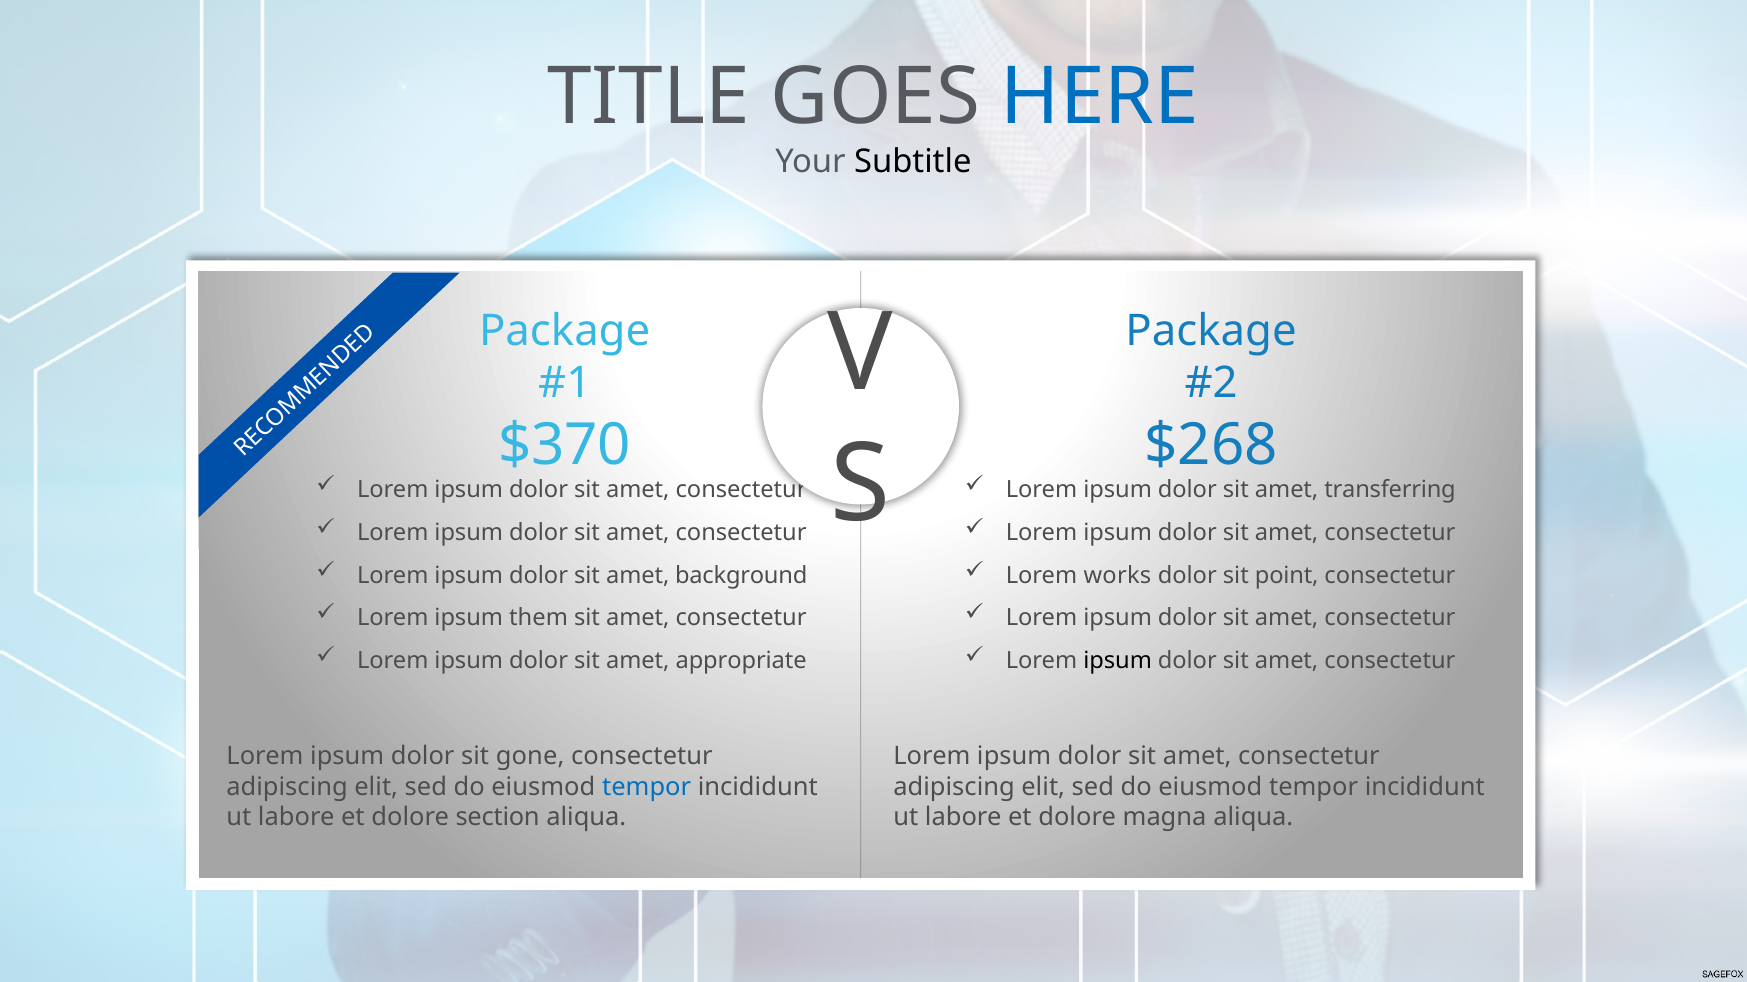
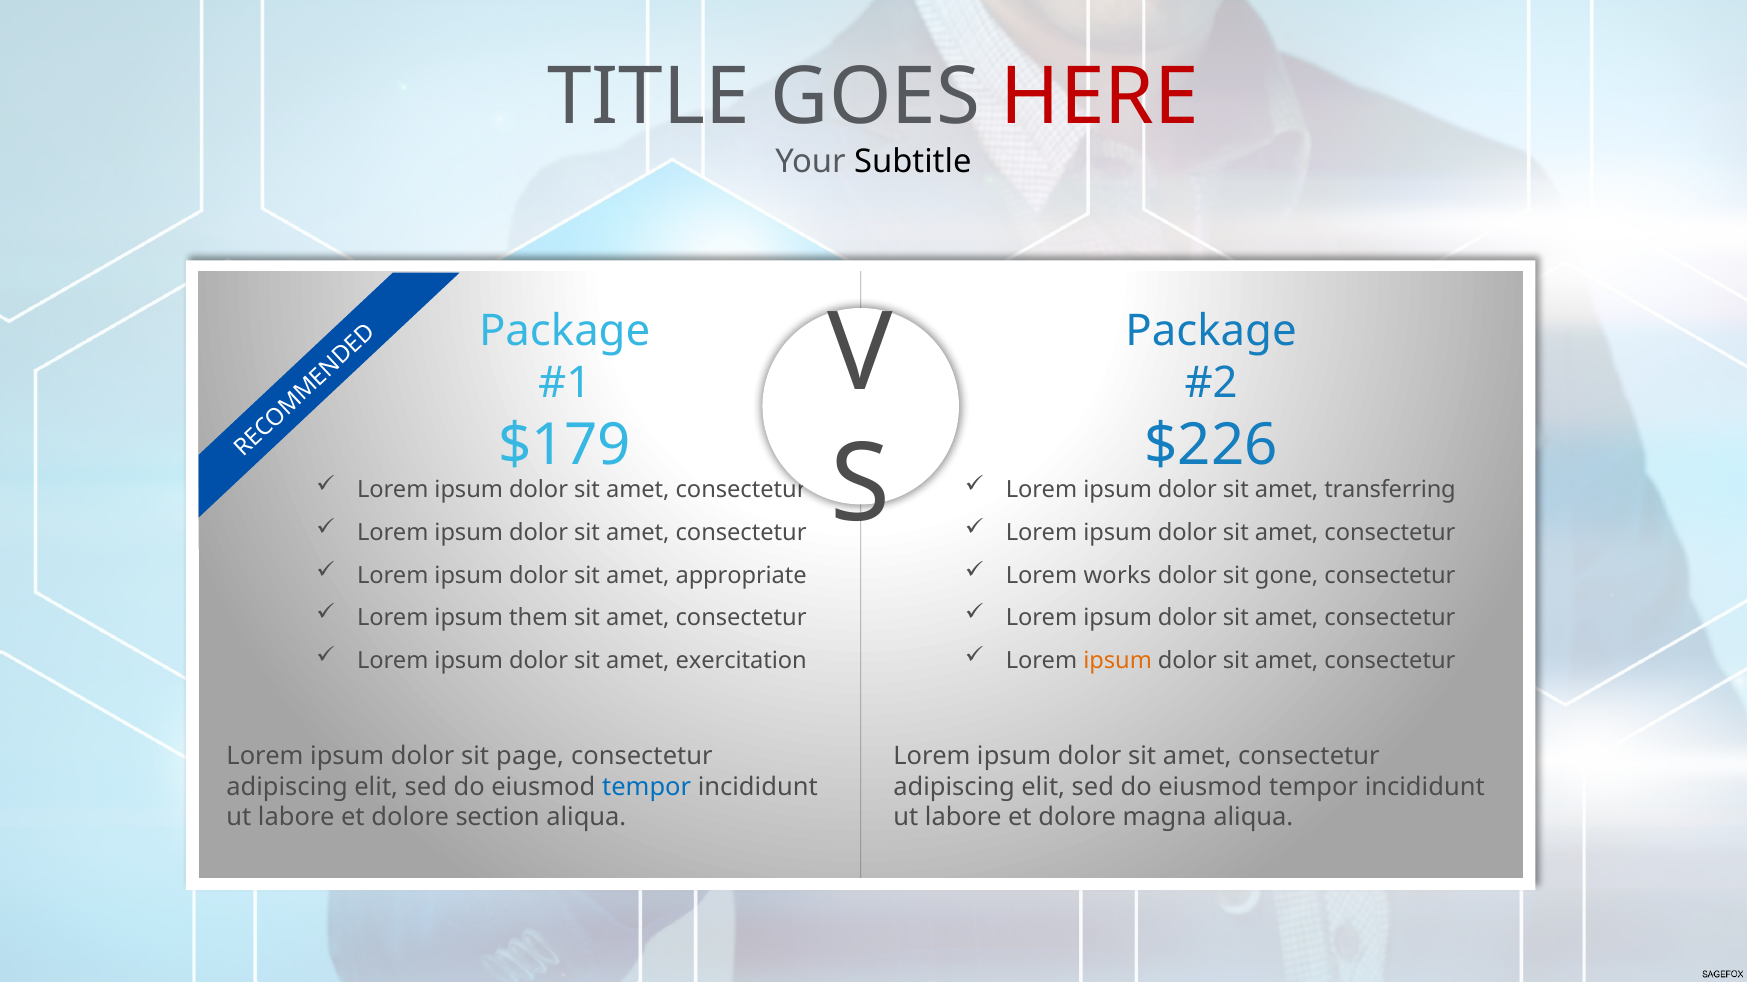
HERE colour: blue -> red (1100, 97)
$370: $370 -> $179 (565, 446)
$268: $268 -> $226 (1211, 446)
background: background -> appropriate (741, 576)
point: point -> gone (1287, 576)
appropriate: appropriate -> exercitation (741, 661)
ipsum colour: black -> orange (1118, 661)
gone: gone -> page (530, 757)
